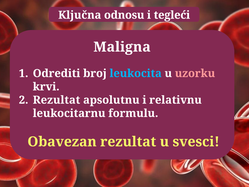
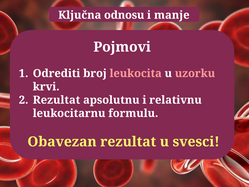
tegleći: tegleći -> manje (172, 15)
Maligna: Maligna -> Pojmovi (122, 47)
leukocita colour: light blue -> pink (136, 73)
